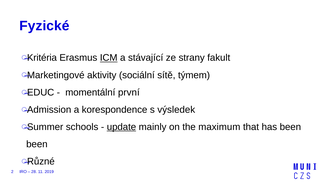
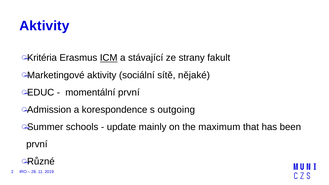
Fyzické: Fyzické -> Aktivity (44, 26)
týmem: týmem -> nějaké (194, 75)
výsledek: výsledek -> outgoing (176, 110)
update underline: present -> none (121, 127)
been: been -> první (37, 144)
